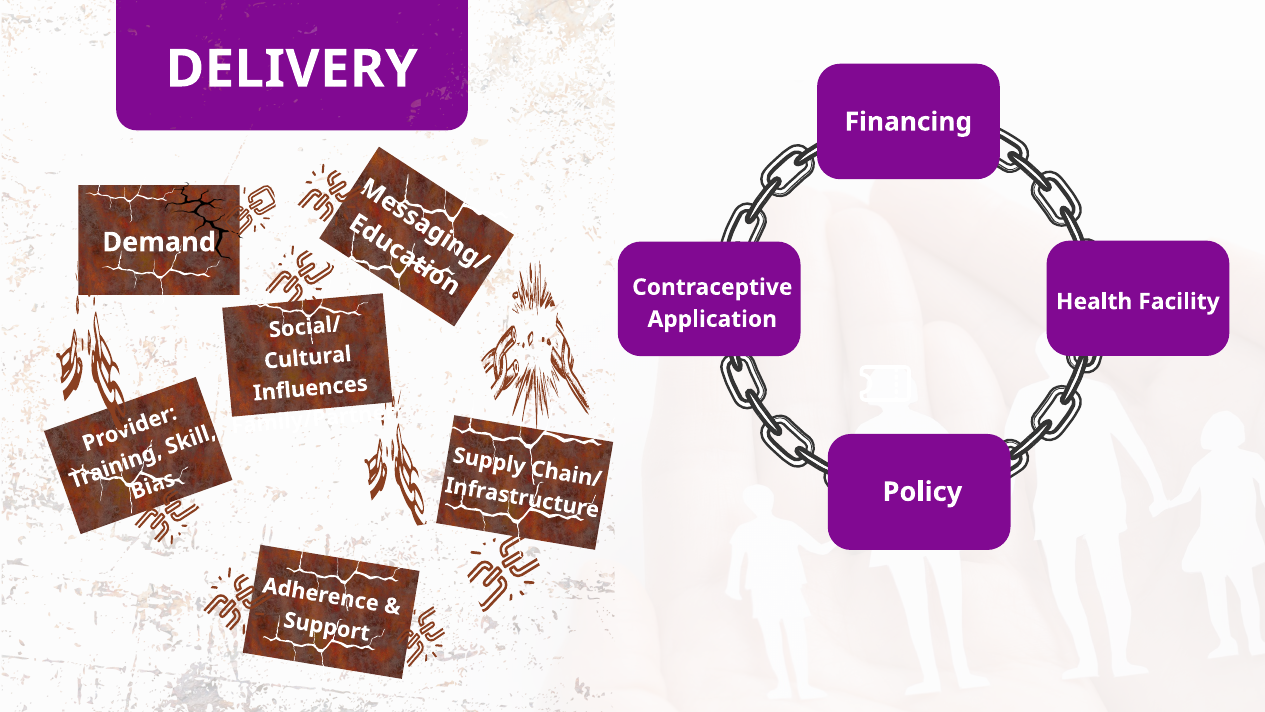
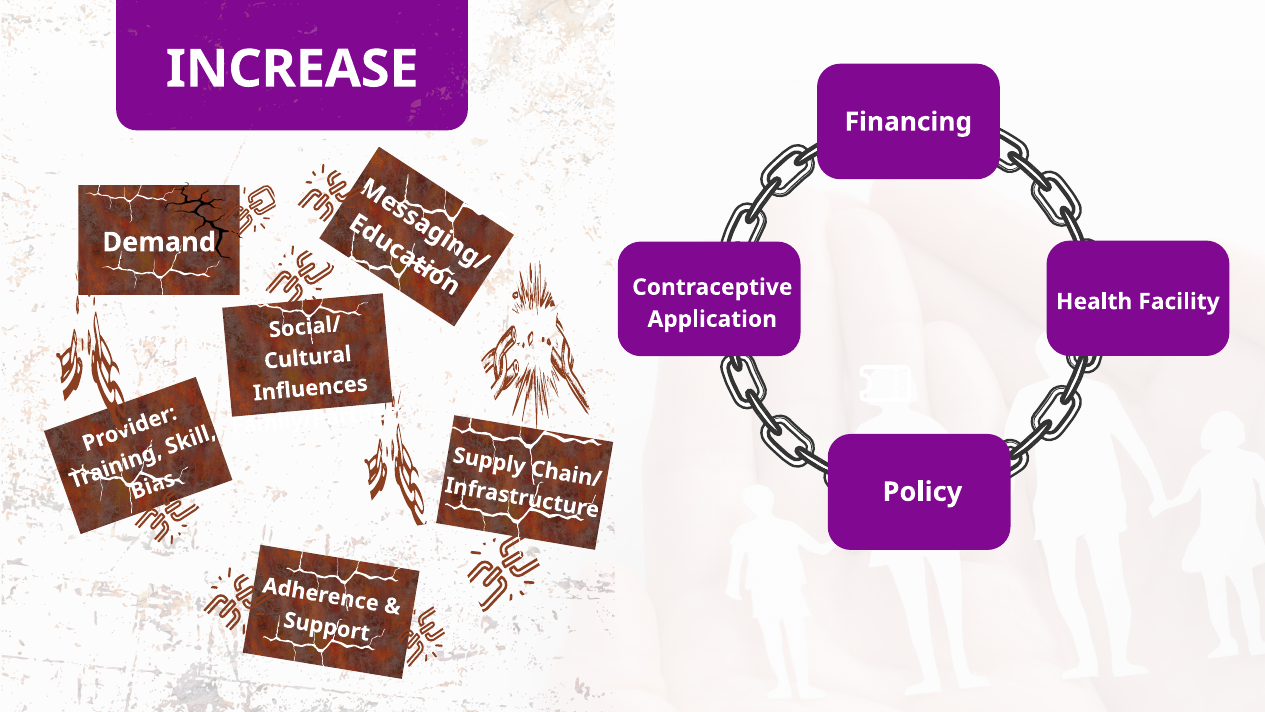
DELIVERY: DELIVERY -> INCREASE (292, 69)
